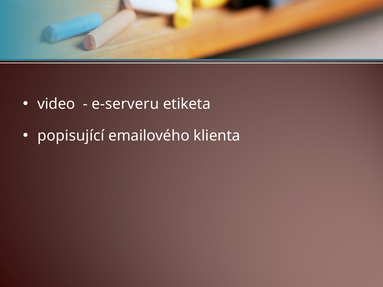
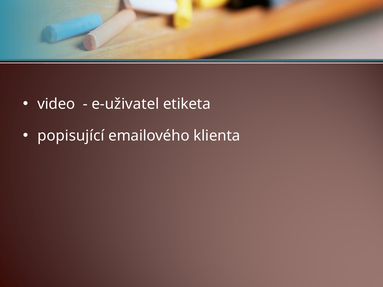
e-serveru: e-serveru -> e-uživatel (125, 104)
